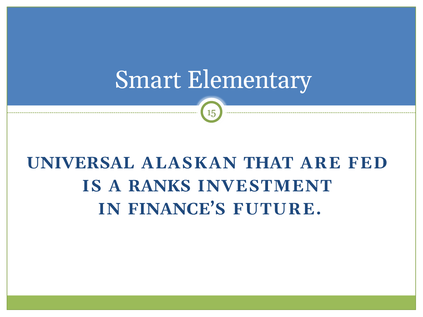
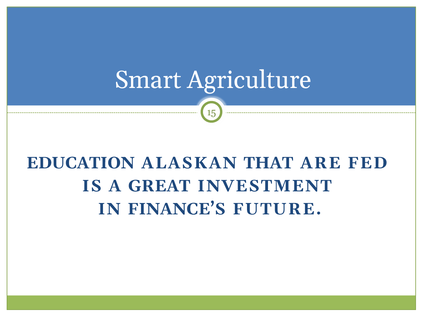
Elementary: Elementary -> Agriculture (249, 80)
UNIVERSAL: UNIVERSAL -> EDUCATION (80, 163)
RANKS: RANKS -> GREAT (159, 186)
